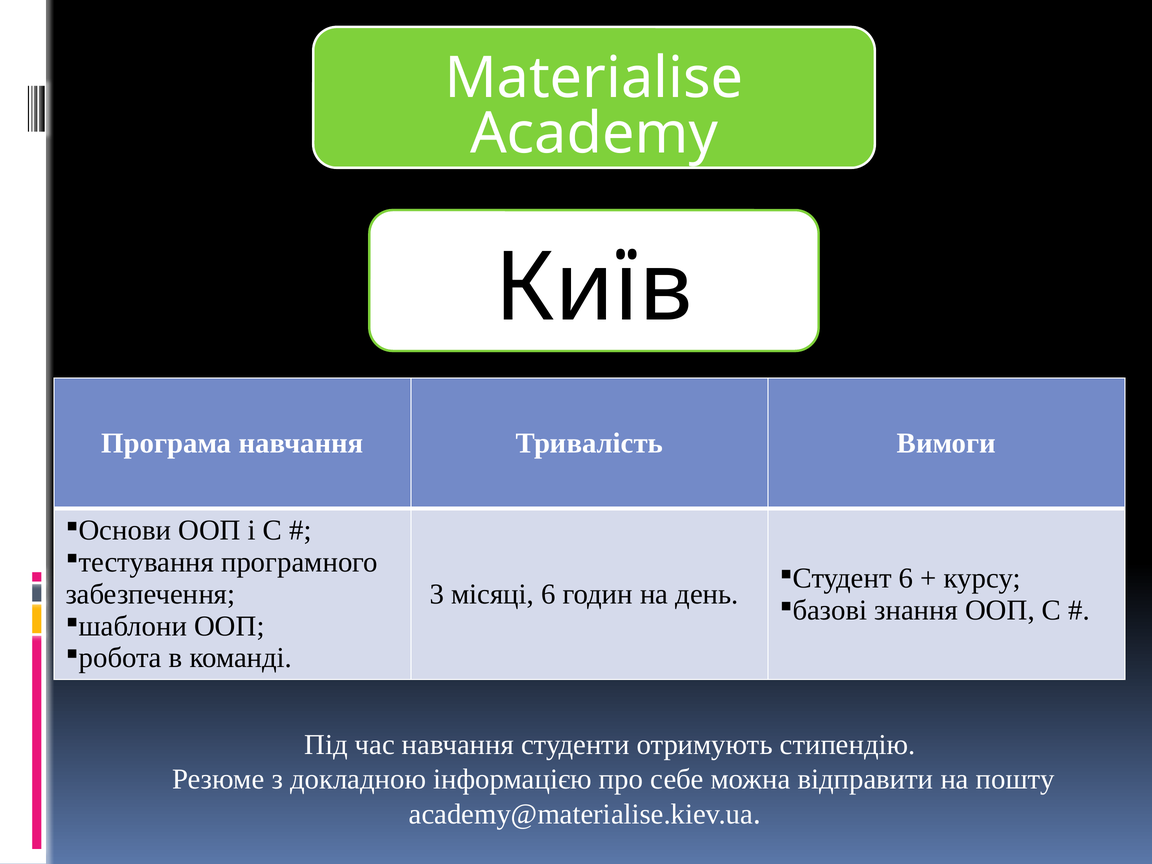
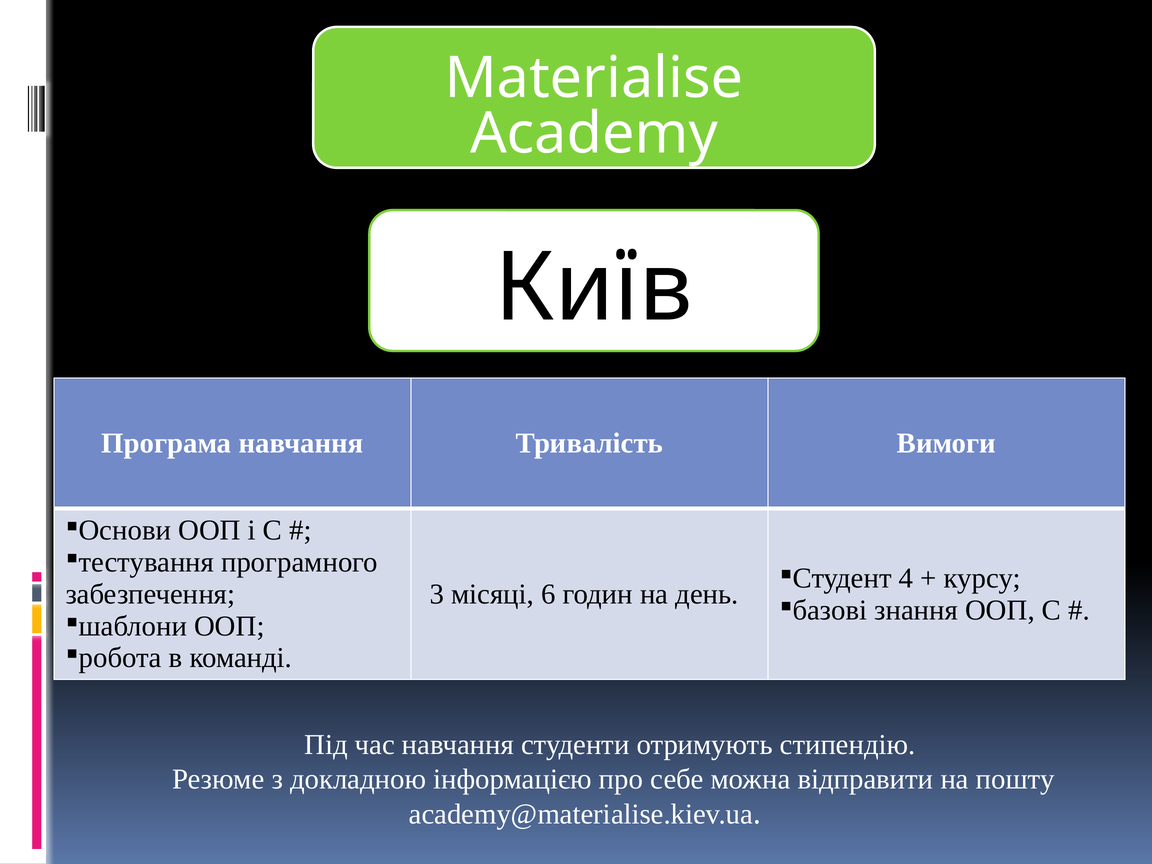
6: 6 -> 4 (906, 578)
